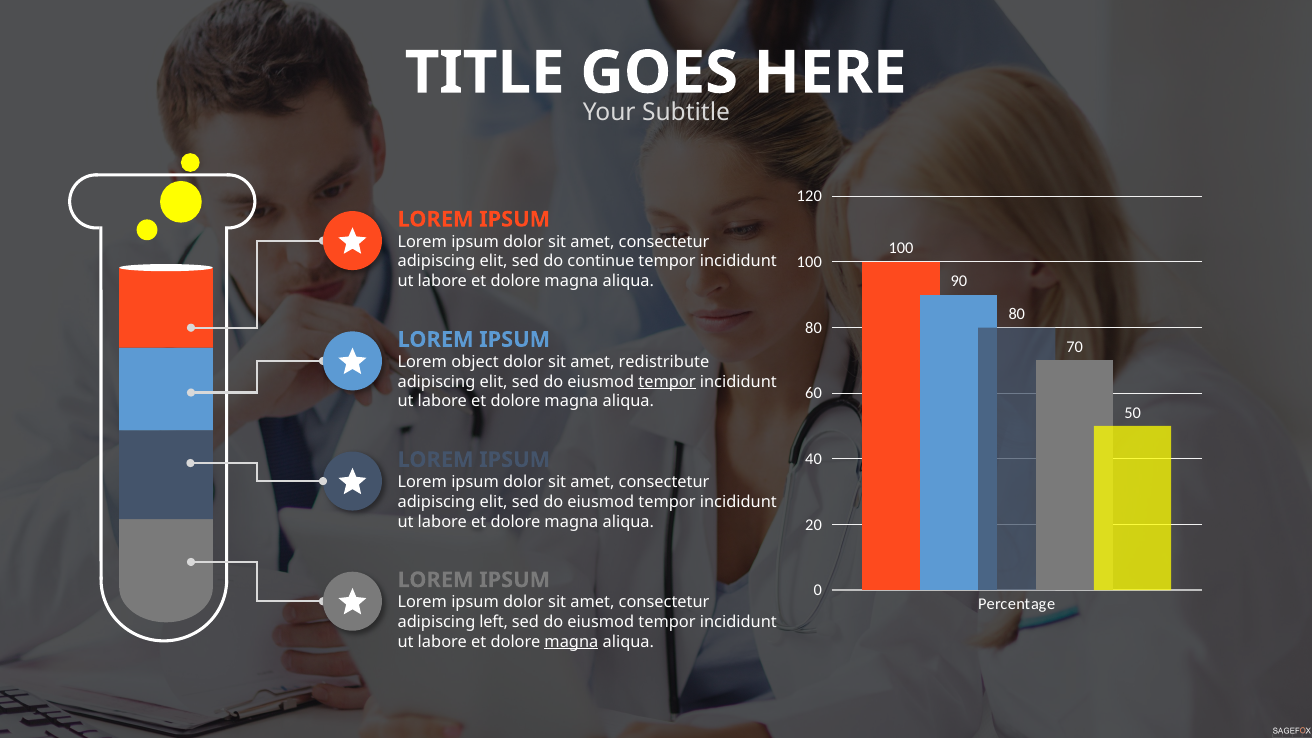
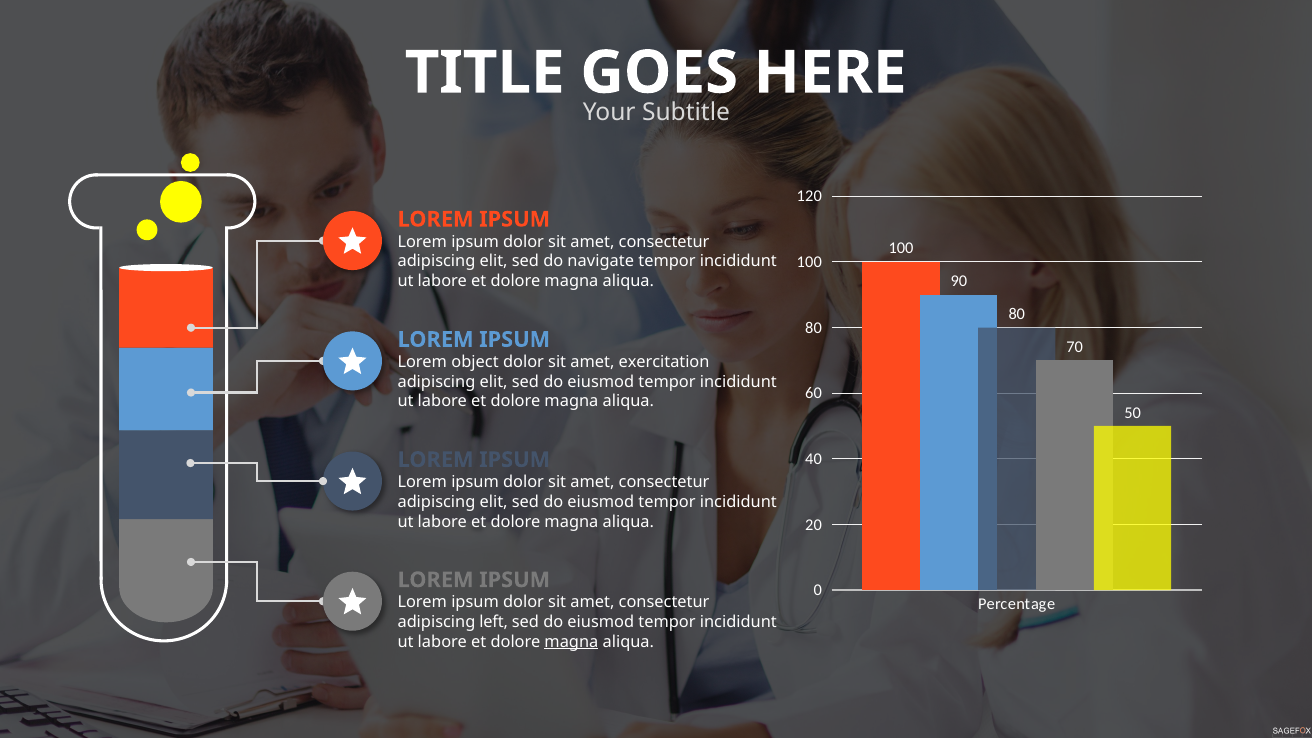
continue: continue -> navigate (601, 262)
redistribute: redistribute -> exercitation (664, 362)
tempor underline: present -> none (667, 382)
